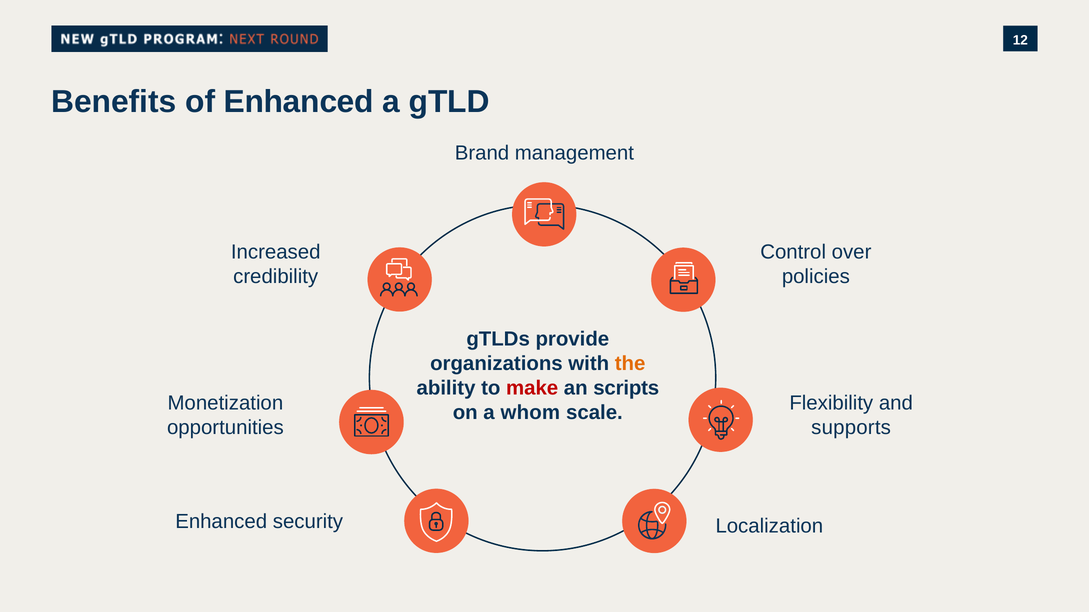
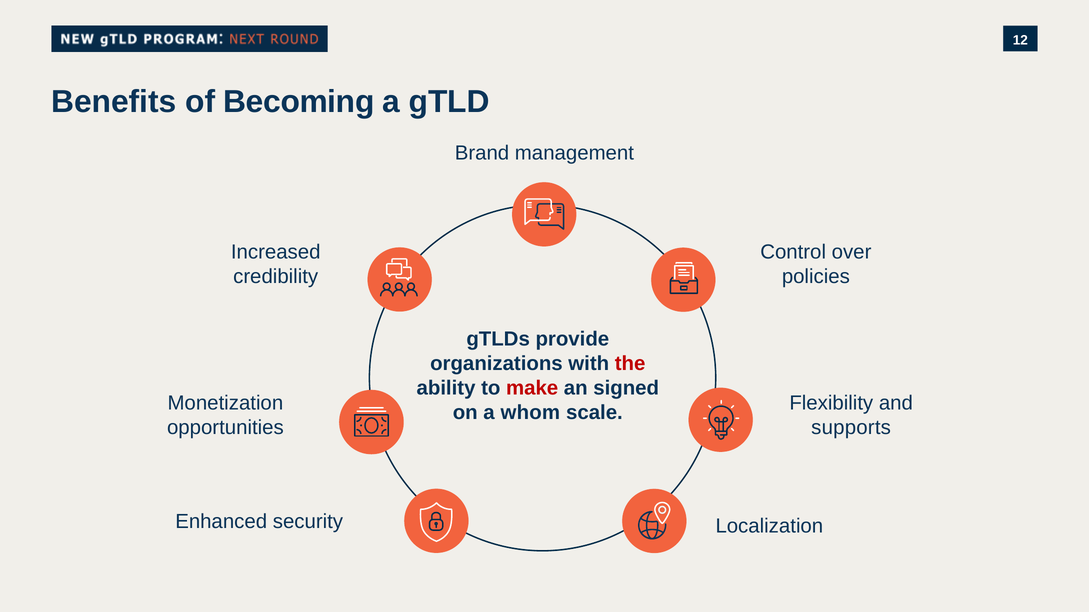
of Enhanced: Enhanced -> Becoming (299, 102)
the colour: orange -> red (630, 364)
scripts: scripts -> signed (626, 389)
